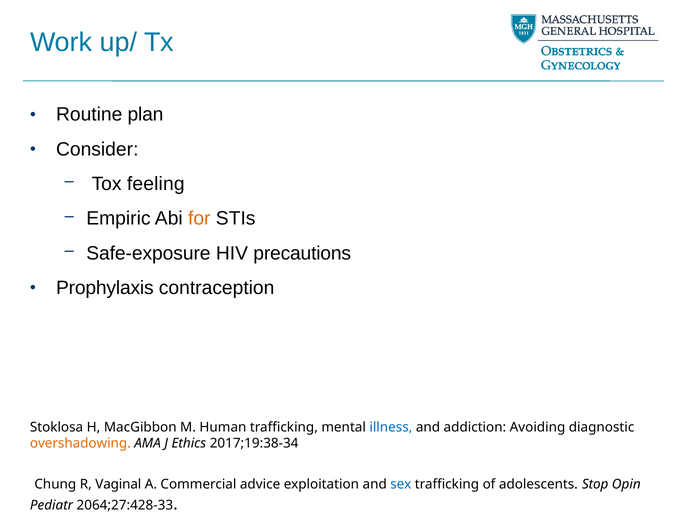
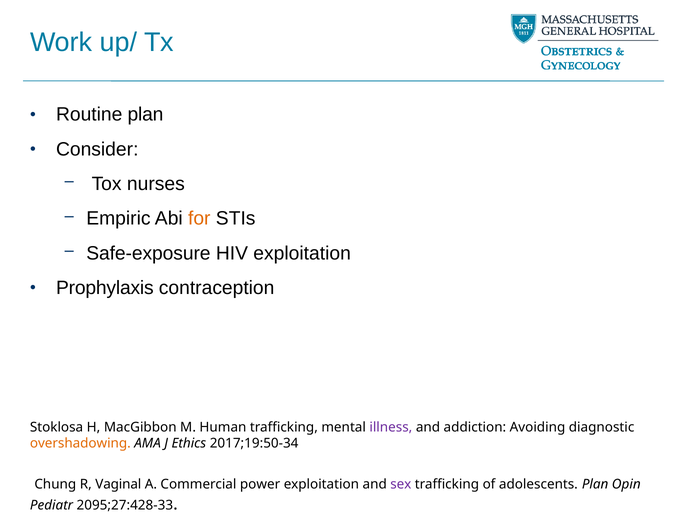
feeling: feeling -> nurses (156, 184)
HIV precautions: precautions -> exploitation (302, 253)
illness colour: blue -> purple (391, 427)
2017;19:38-34: 2017;19:38-34 -> 2017;19:50-34 (254, 443)
advice: advice -> power (260, 484)
sex colour: blue -> purple (401, 484)
adolescents Stop: Stop -> Plan (595, 484)
2064;27:428-33: 2064;27:428-33 -> 2095;27:428-33 (125, 505)
